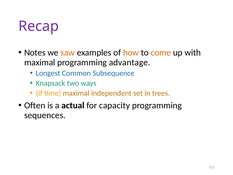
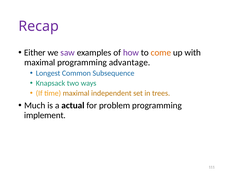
Notes: Notes -> Either (35, 53)
saw colour: orange -> purple (68, 53)
how colour: orange -> purple (131, 53)
Often: Often -> Much (35, 105)
capacity: capacity -> problem (115, 105)
sequences: sequences -> implement (45, 115)
